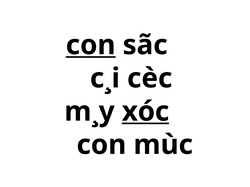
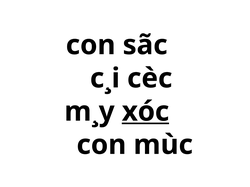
con underline: present -> none (91, 45)
